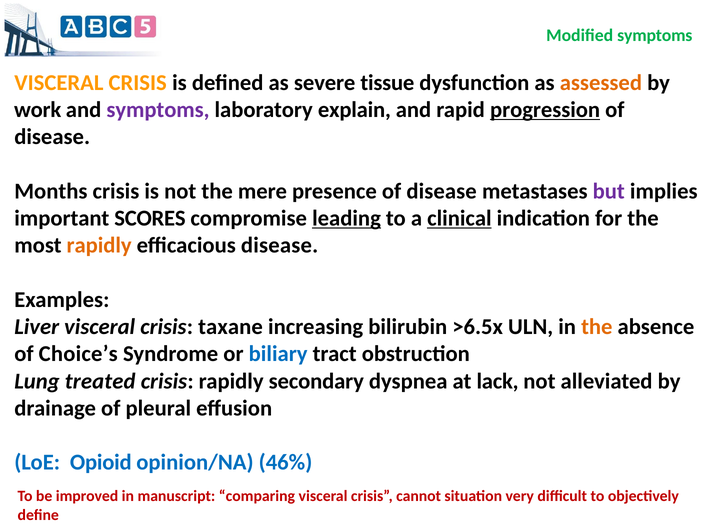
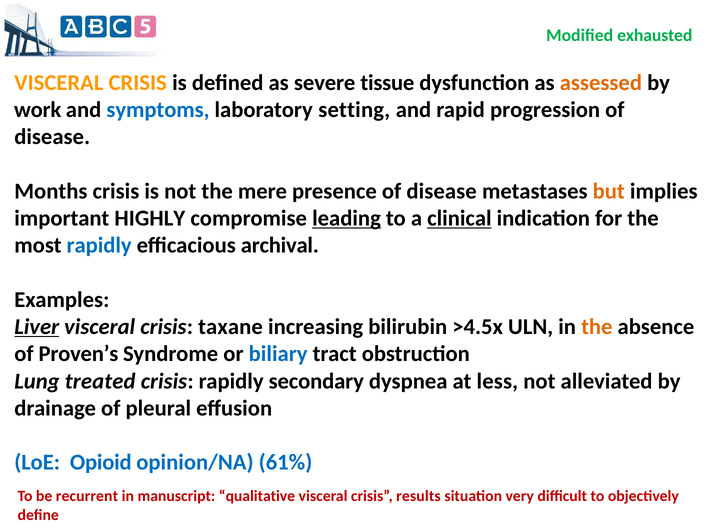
Modified symptoms: symptoms -> exhausted (655, 36)
symptoms colour: purple -> blue (158, 110)
explain: explain -> setting (354, 110)
progression underline: present -> none (545, 110)
but colour: purple -> orange (609, 191)
SCORES: SCORES -> HIGHLY (150, 219)
rapidly colour: orange -> blue (99, 246)
efficacious disease: disease -> archival (280, 246)
Liver underline: none -> present (37, 327)
>6.5x: >6.5x -> >4.5x (478, 327)
Choice’s: Choice’s -> Proven’s (78, 354)
lack: lack -> less (497, 382)
46%: 46% -> 61% (285, 463)
improved: improved -> recurrent (87, 497)
comparing: comparing -> qualitative (257, 497)
cannot: cannot -> results (418, 497)
